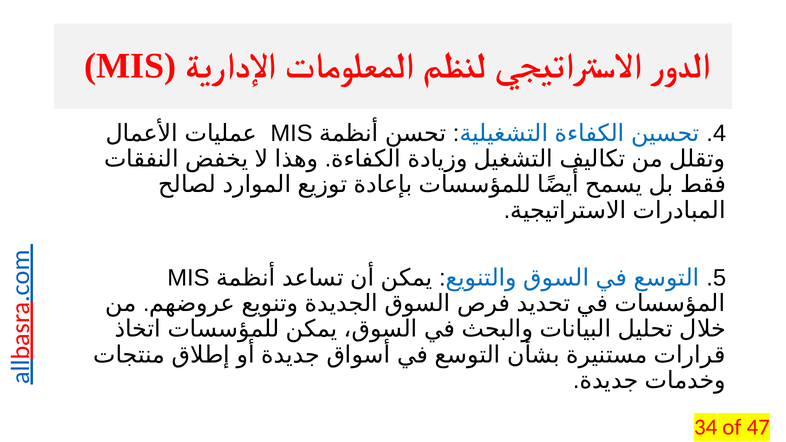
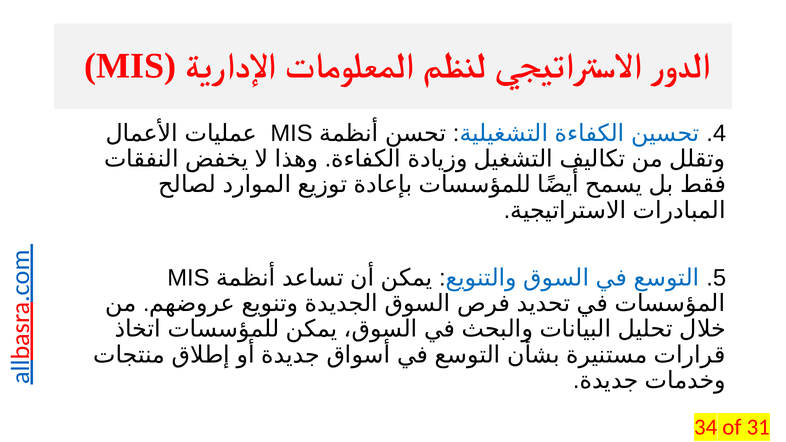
47: 47 -> 31 (758, 427)
